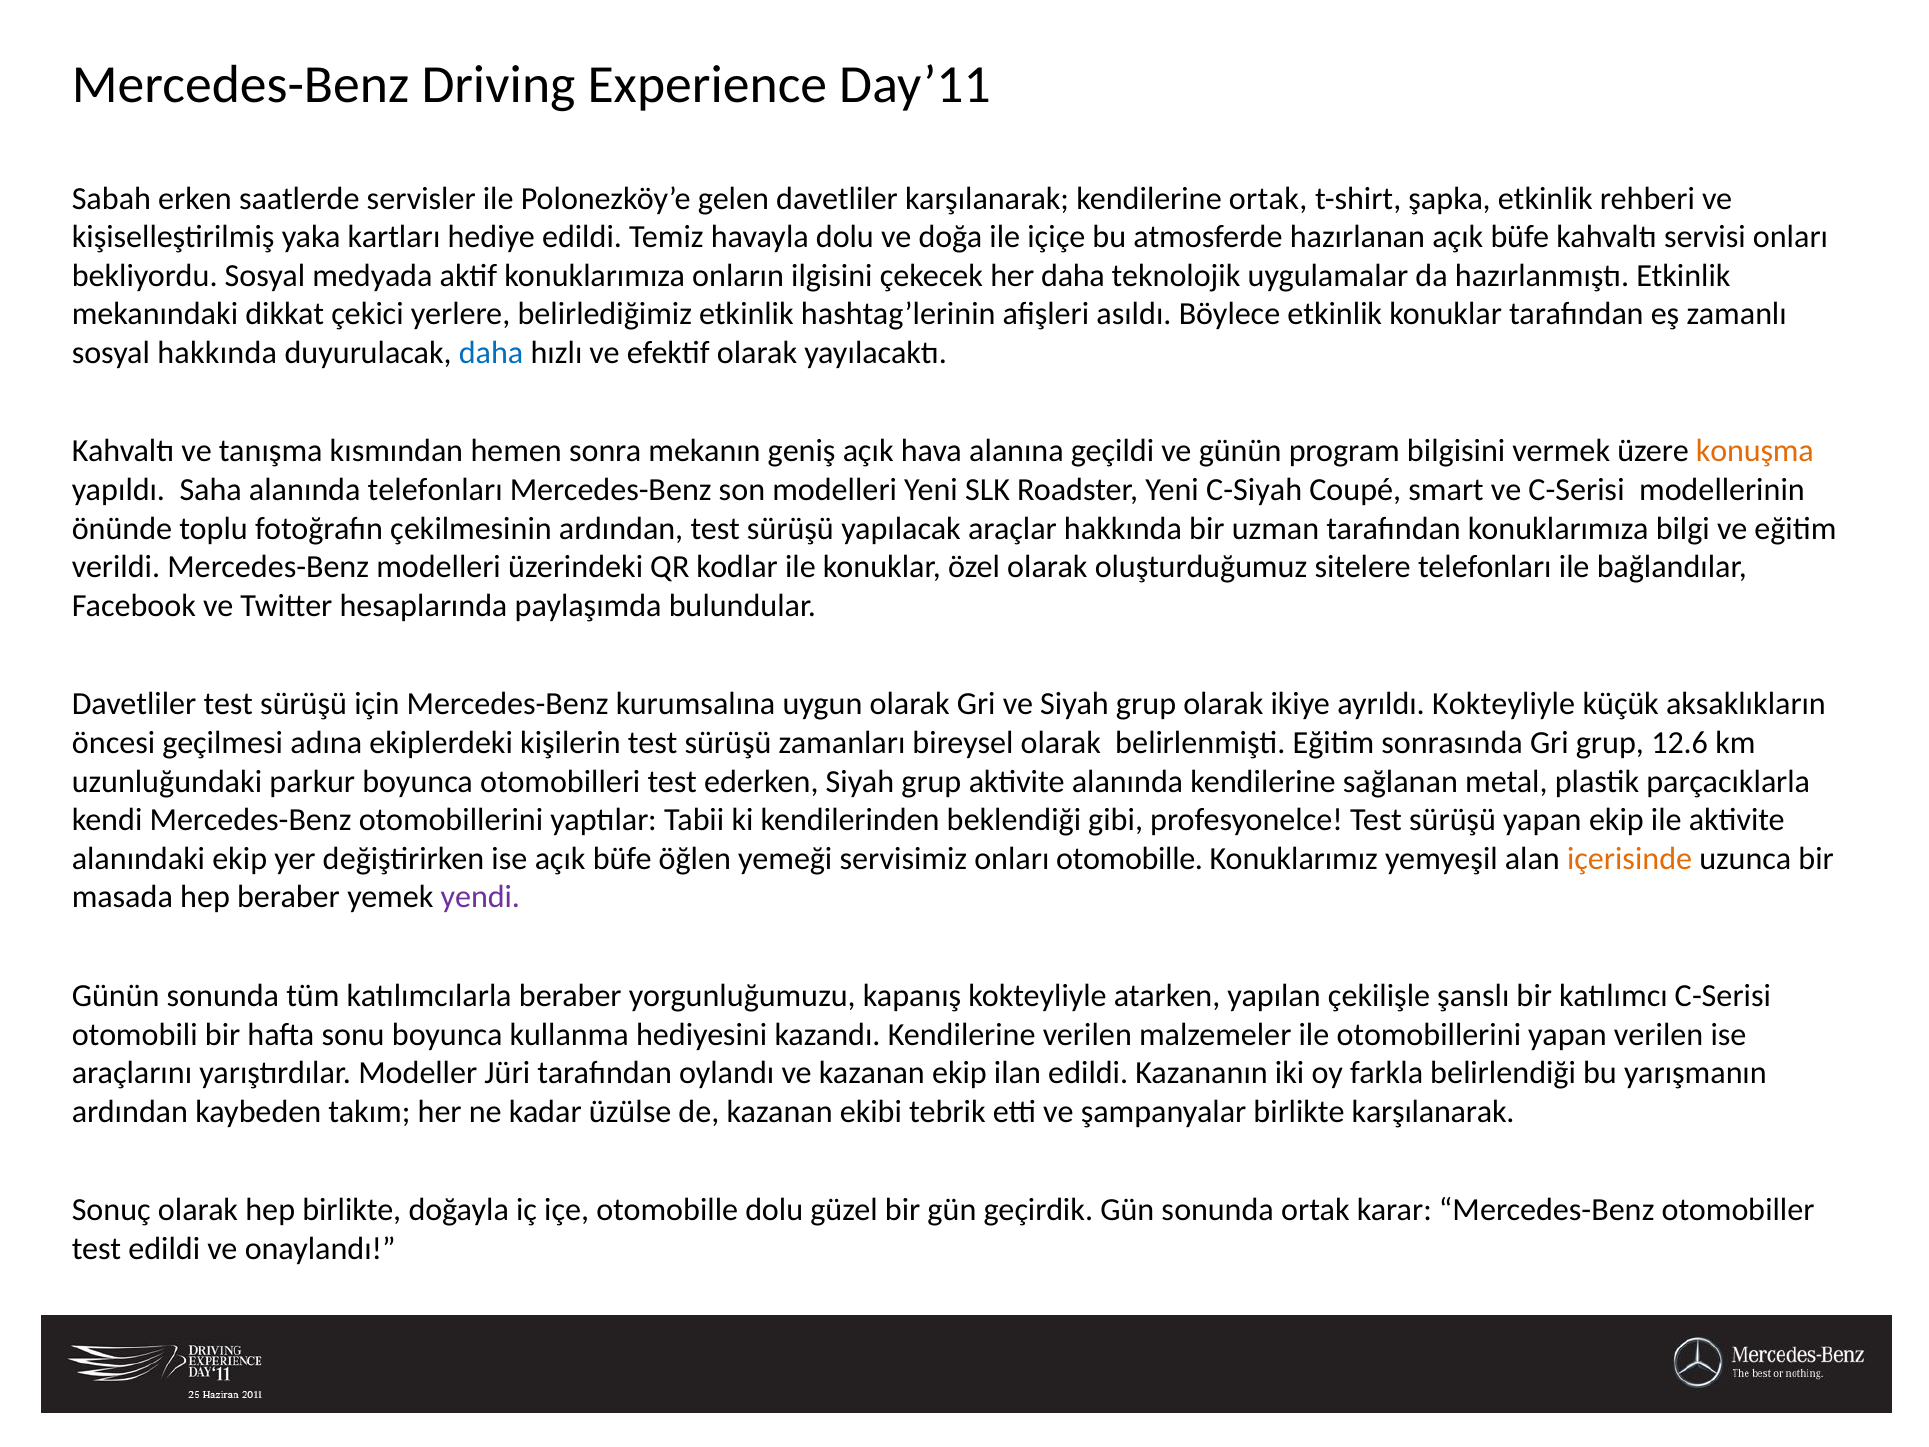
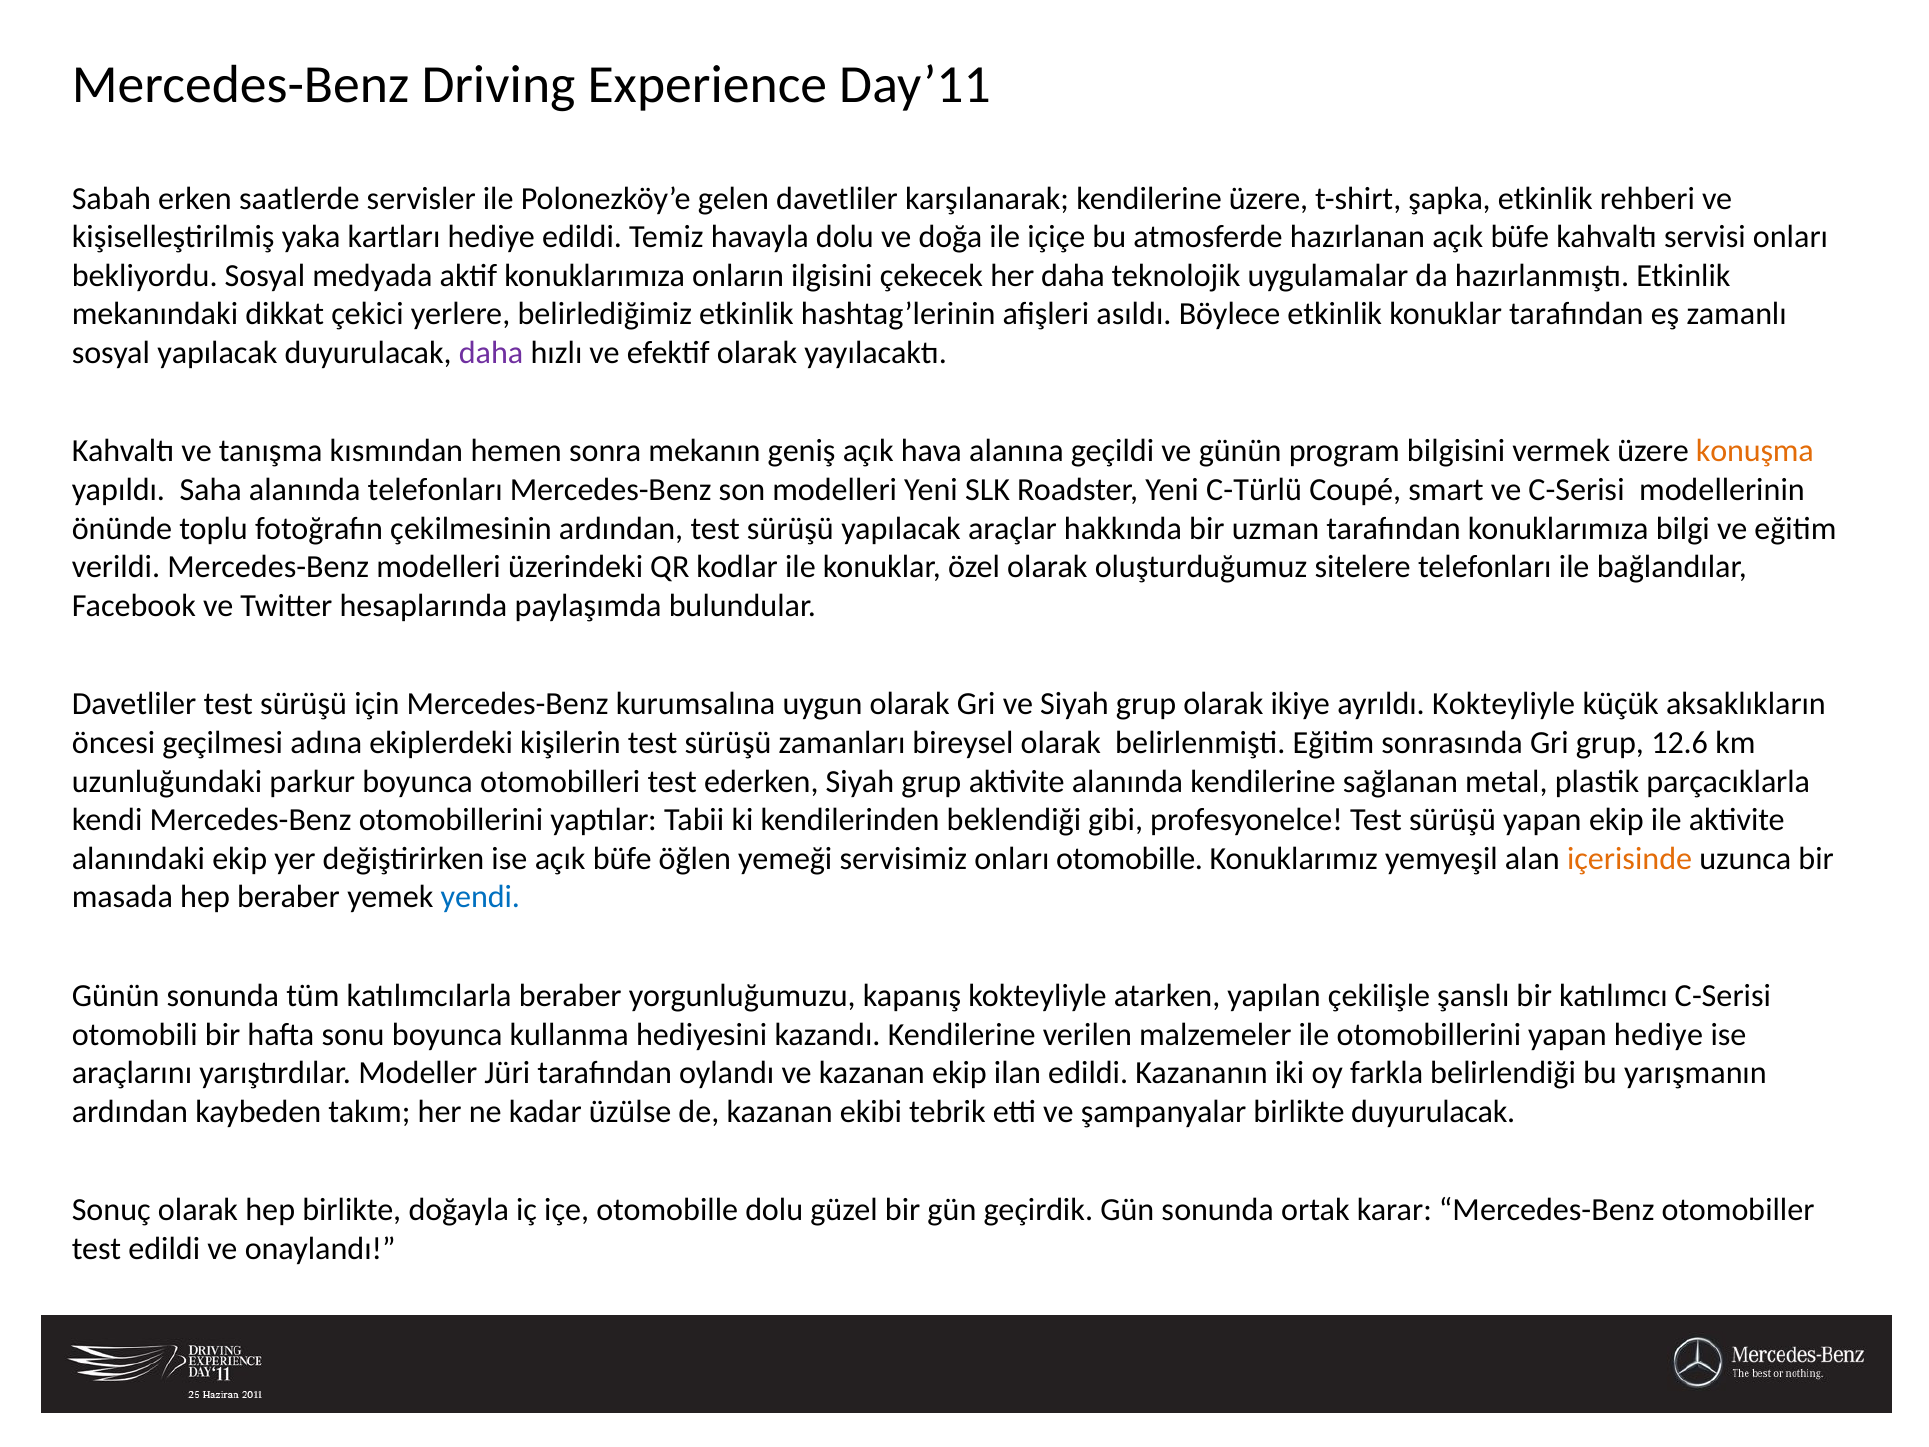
kendilerine ortak: ortak -> üzere (1268, 198)
sosyal hakkında: hakkında -> yapılacak (217, 353)
daha colour: blue -> purple (491, 353)
C-Siyah: C-Siyah -> C-Türlü (1254, 490)
yendi colour: purple -> blue (480, 897)
yapan verilen: verilen -> hediye (1658, 1034)
birlikte karşılanarak: karşılanarak -> duyurulacak (1433, 1111)
